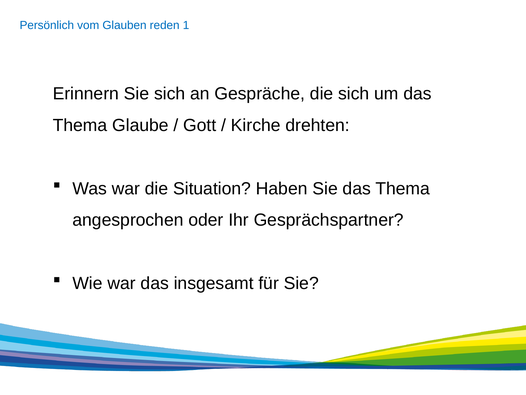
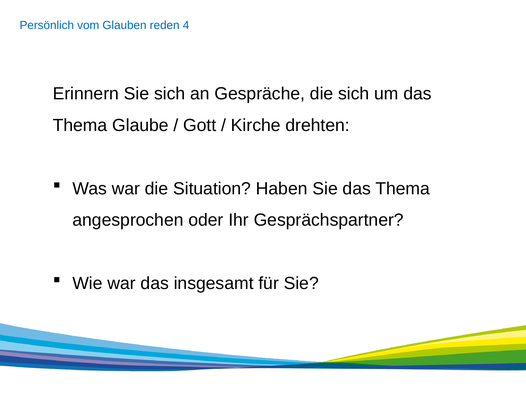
1: 1 -> 4 (186, 25)
